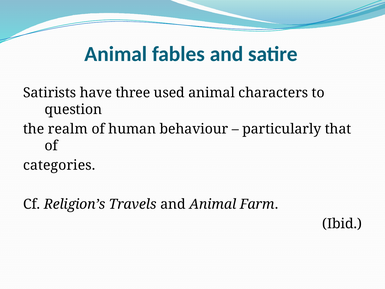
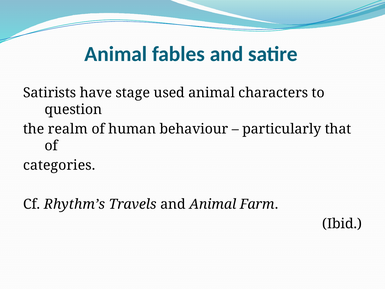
three: three -> stage (133, 93)
Religion’s: Religion’s -> Rhythm’s (74, 204)
